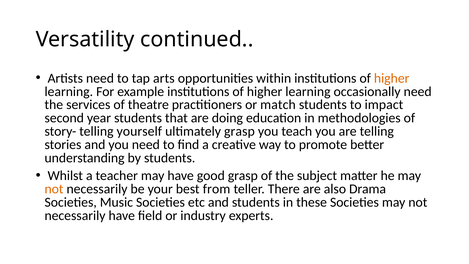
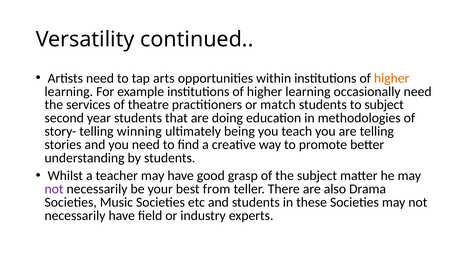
to impact: impact -> subject (384, 105)
yourself: yourself -> winning (139, 131)
ultimately grasp: grasp -> being (239, 131)
not colour: orange -> purple (54, 189)
